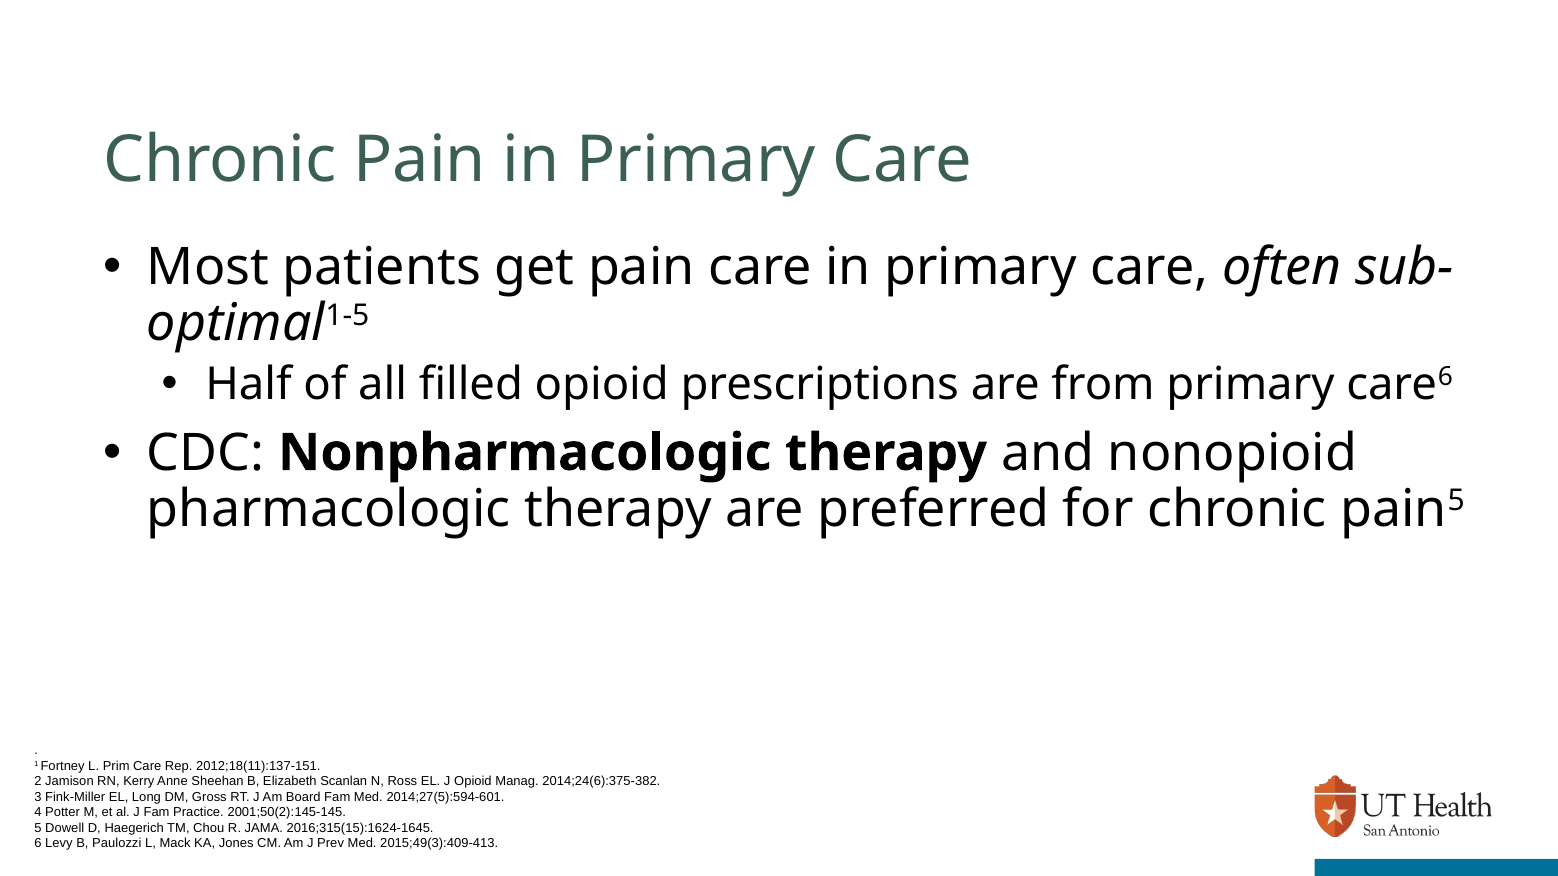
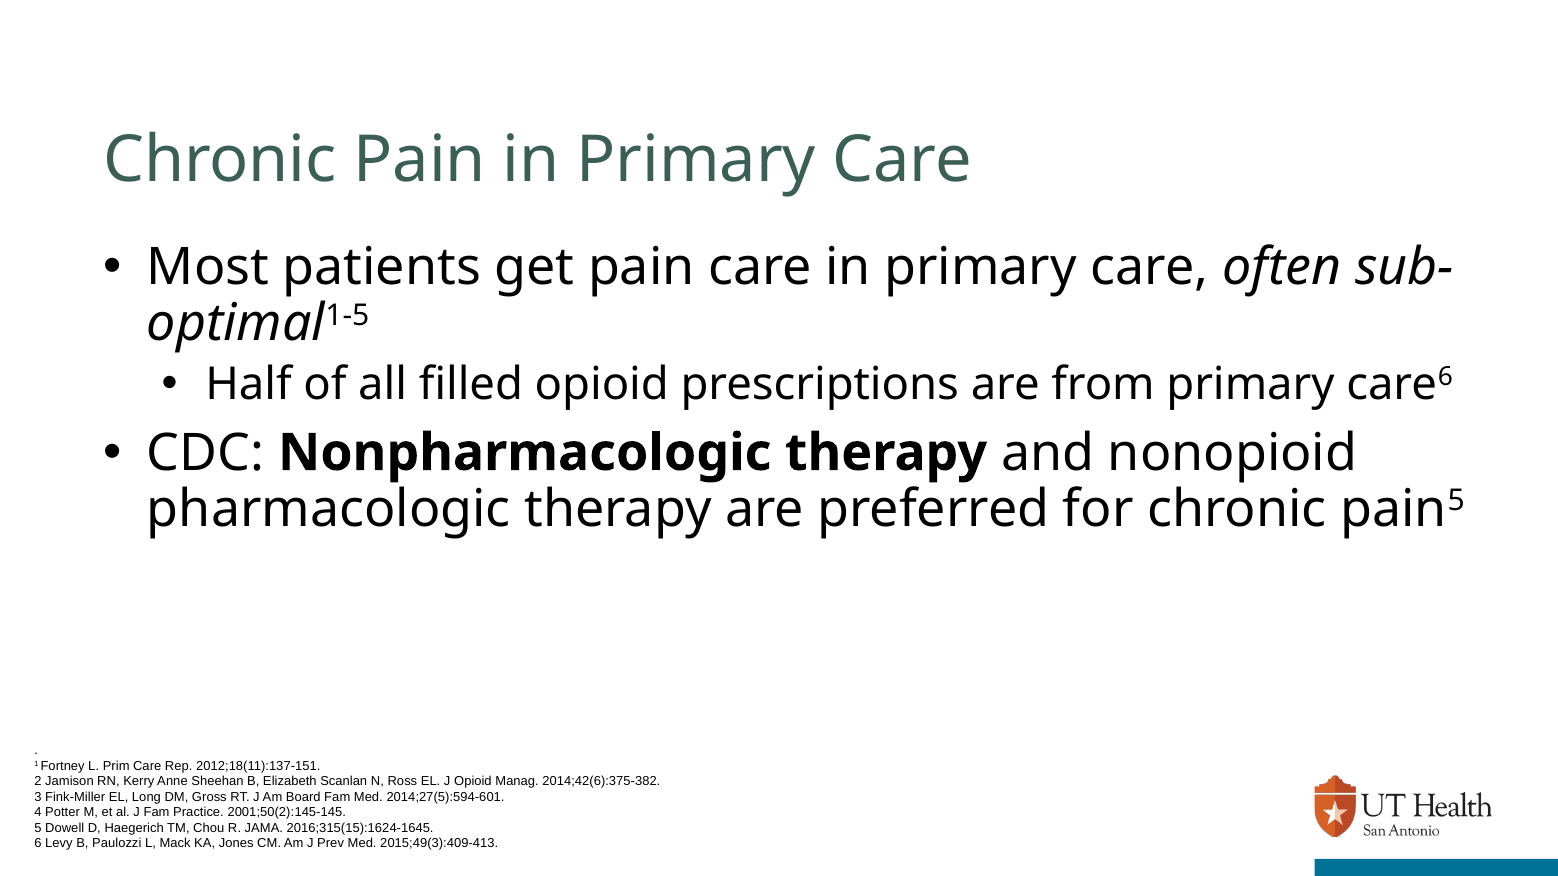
2014;24(6):375-382: 2014;24(6):375-382 -> 2014;42(6):375-382 (601, 782)
